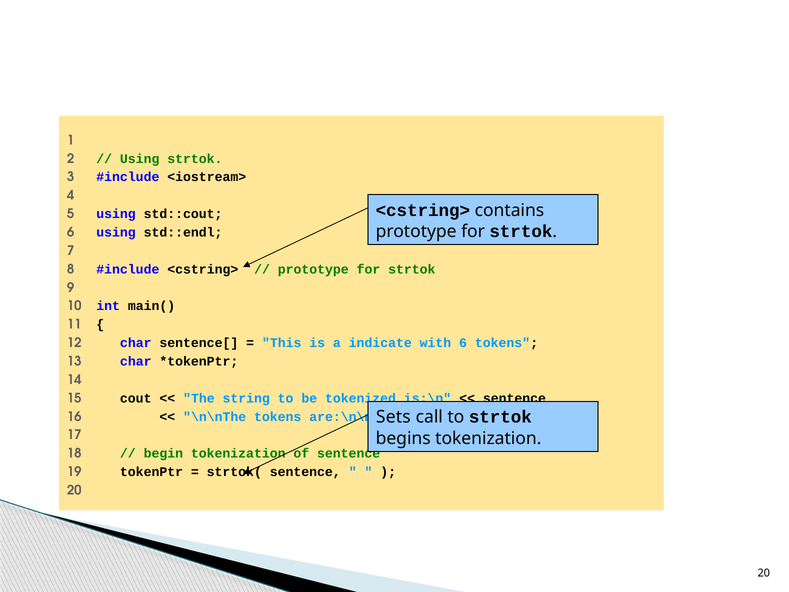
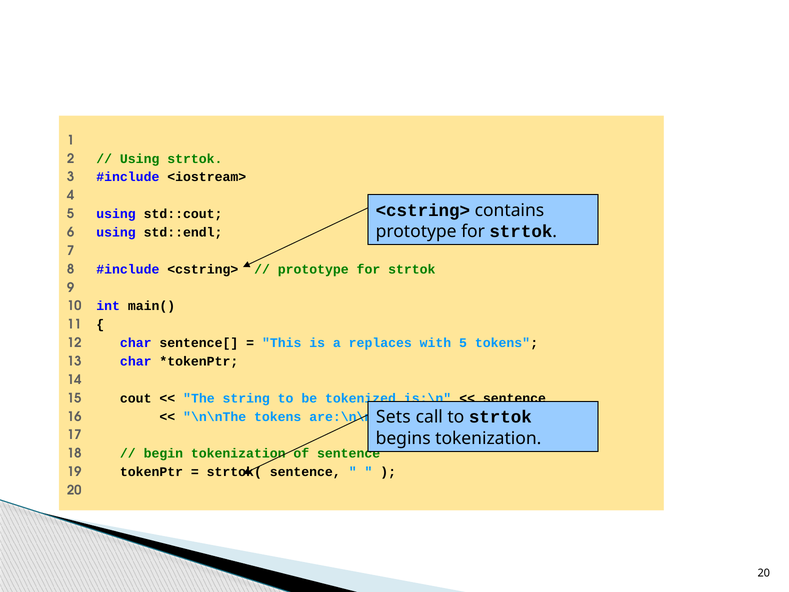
indicate: indicate -> replaces (380, 343)
with 6: 6 -> 5 (463, 343)
